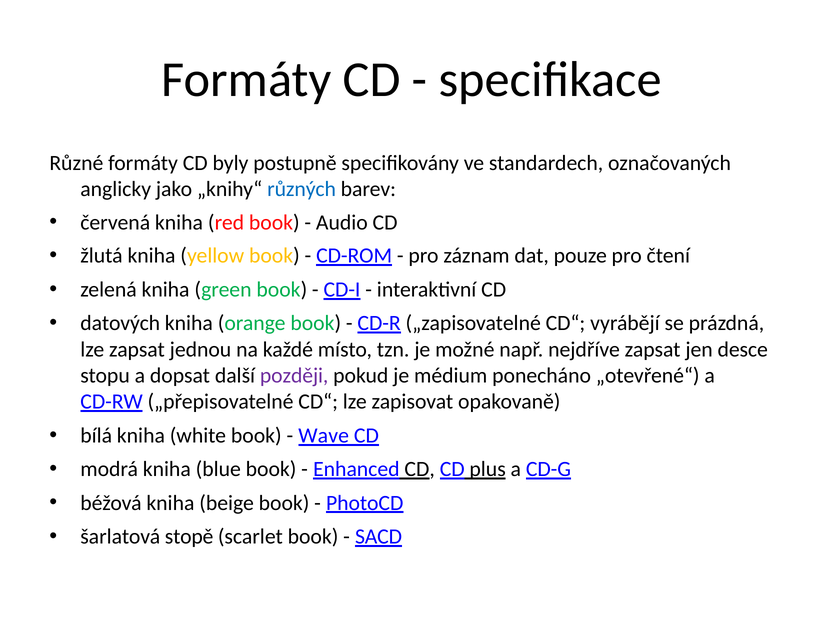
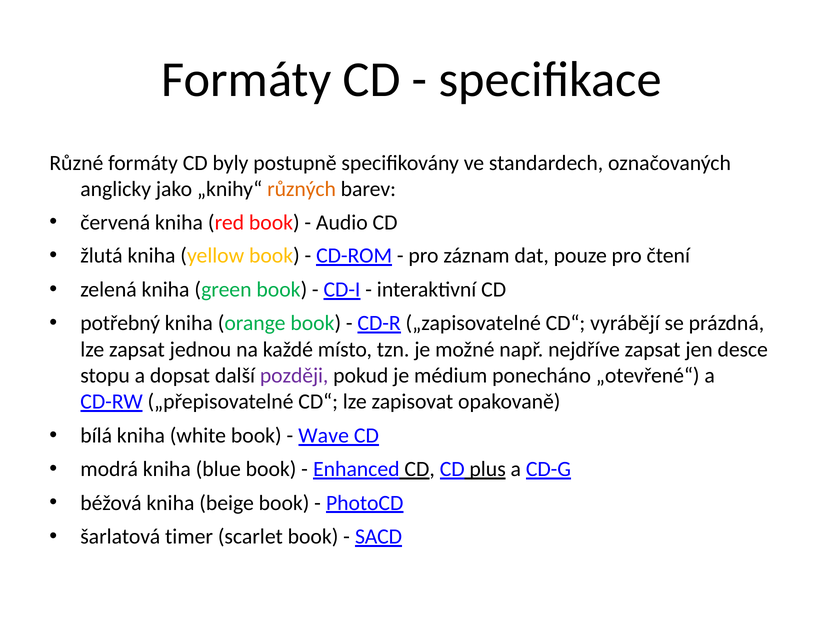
různých colour: blue -> orange (302, 189)
datových: datových -> potřebný (120, 323)
stopě: stopě -> timer (189, 537)
